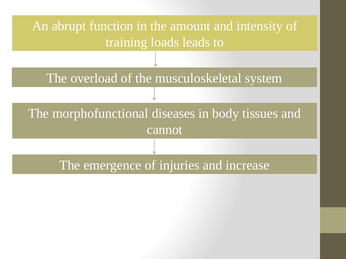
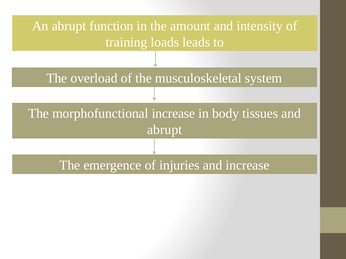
morphofunctional diseases: diseases -> increase (173, 114)
cannot: cannot -> abrupt (165, 130)
